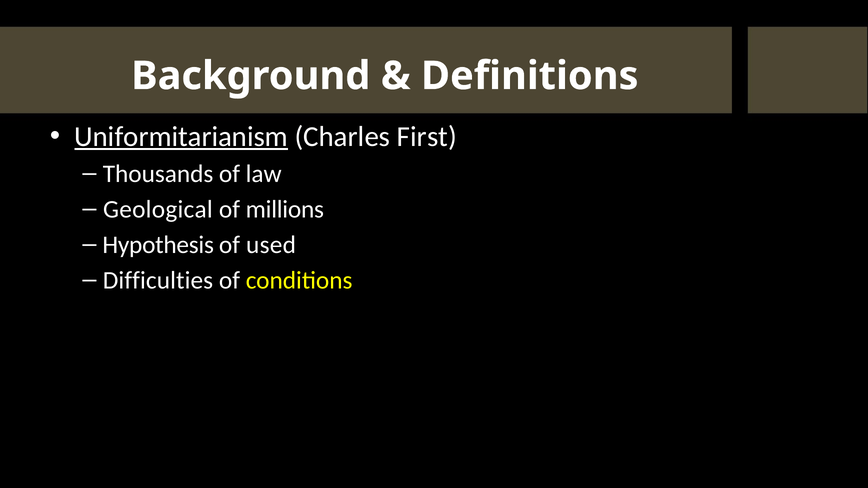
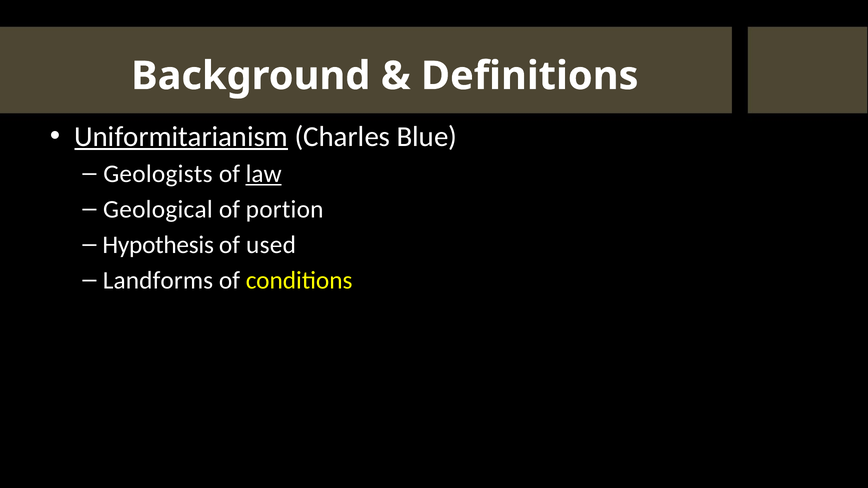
First: First -> Blue (427, 137)
Thousands: Thousands -> Geologists (158, 174)
law underline: none -> present (264, 174)
millions: millions -> portion (285, 209)
Difficulties: Difficulties -> Landforms (158, 280)
